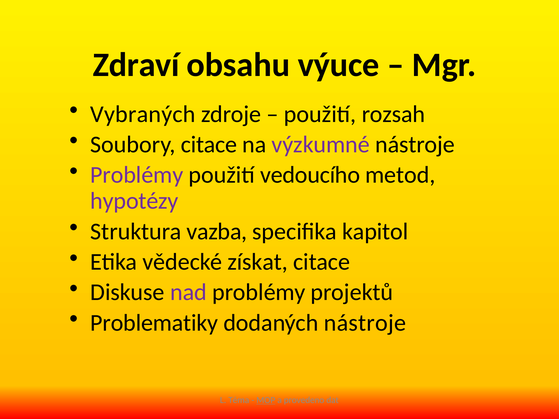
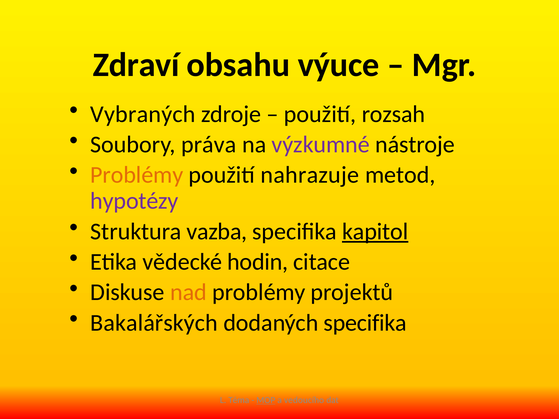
Soubory citace: citace -> práva (209, 145)
Problémy colour: purple -> orange (137, 175)
vedoucího: vedoucího -> nahrazuje (310, 175)
kapitol underline: none -> present (375, 232)
získat: získat -> hodin (258, 262)
nad colour: purple -> orange (188, 293)
Problematiky: Problematiky -> Bakalářských (154, 323)
dodaných nástroje: nástroje -> specifika (365, 323)
provedeno: provedeno -> vedoucího (304, 400)
